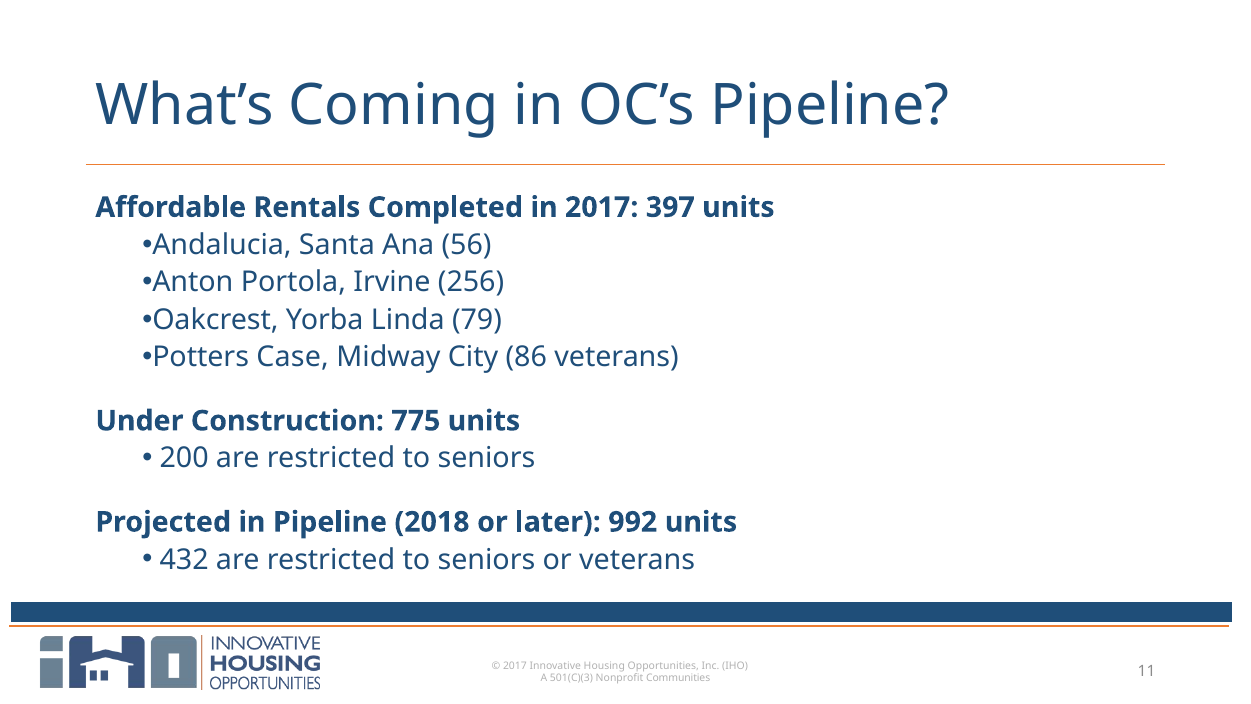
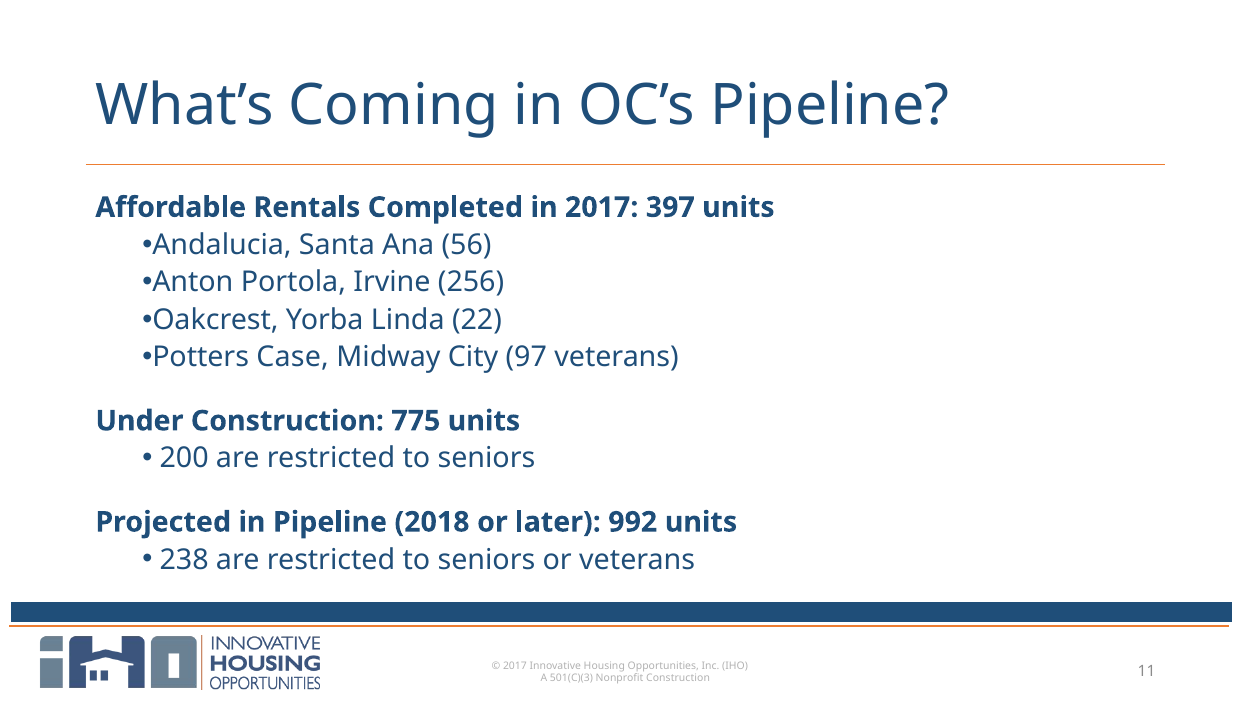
79: 79 -> 22 (477, 320)
86: 86 -> 97 (526, 357)
432: 432 -> 238 (184, 559)
Nonprofit Communities: Communities -> Construction (678, 678)
